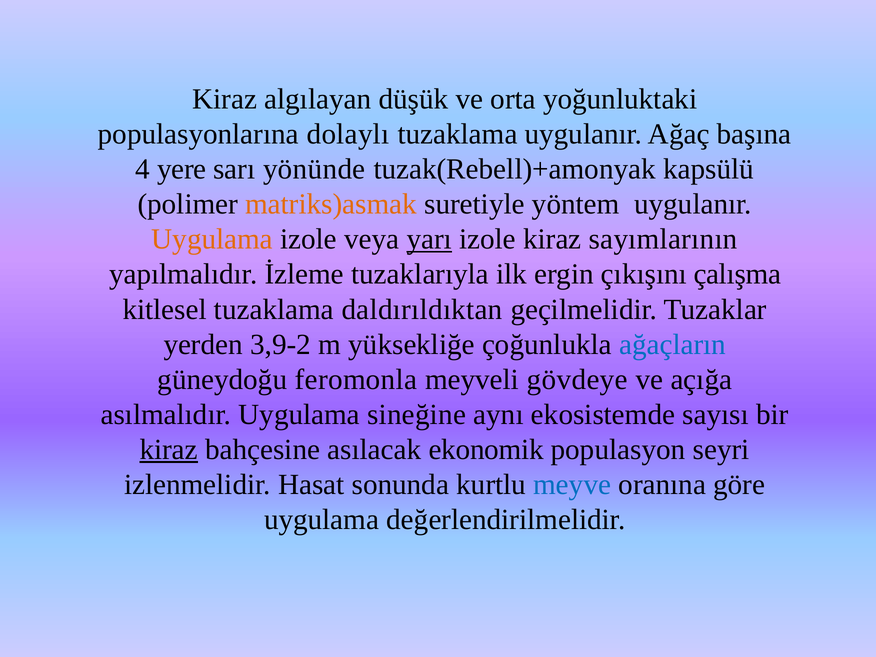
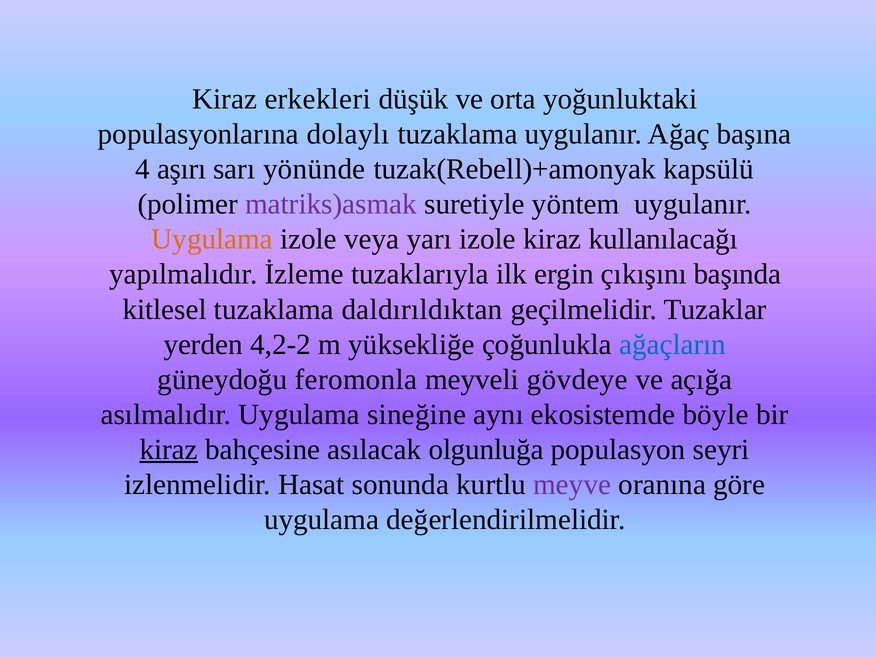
algılayan: algılayan -> erkekleri (318, 99)
yere: yere -> aşırı (182, 169)
matriks)asmak colour: orange -> purple (331, 204)
yarı underline: present -> none (429, 239)
sayımlarının: sayımlarının -> kullanılacağı (663, 239)
çalışma: çalışma -> başında (737, 274)
3,9-2: 3,9-2 -> 4,2-2 (281, 344)
sayısı: sayısı -> böyle (716, 414)
ekonomik: ekonomik -> olgunluğa (486, 450)
meyve colour: blue -> purple (572, 485)
